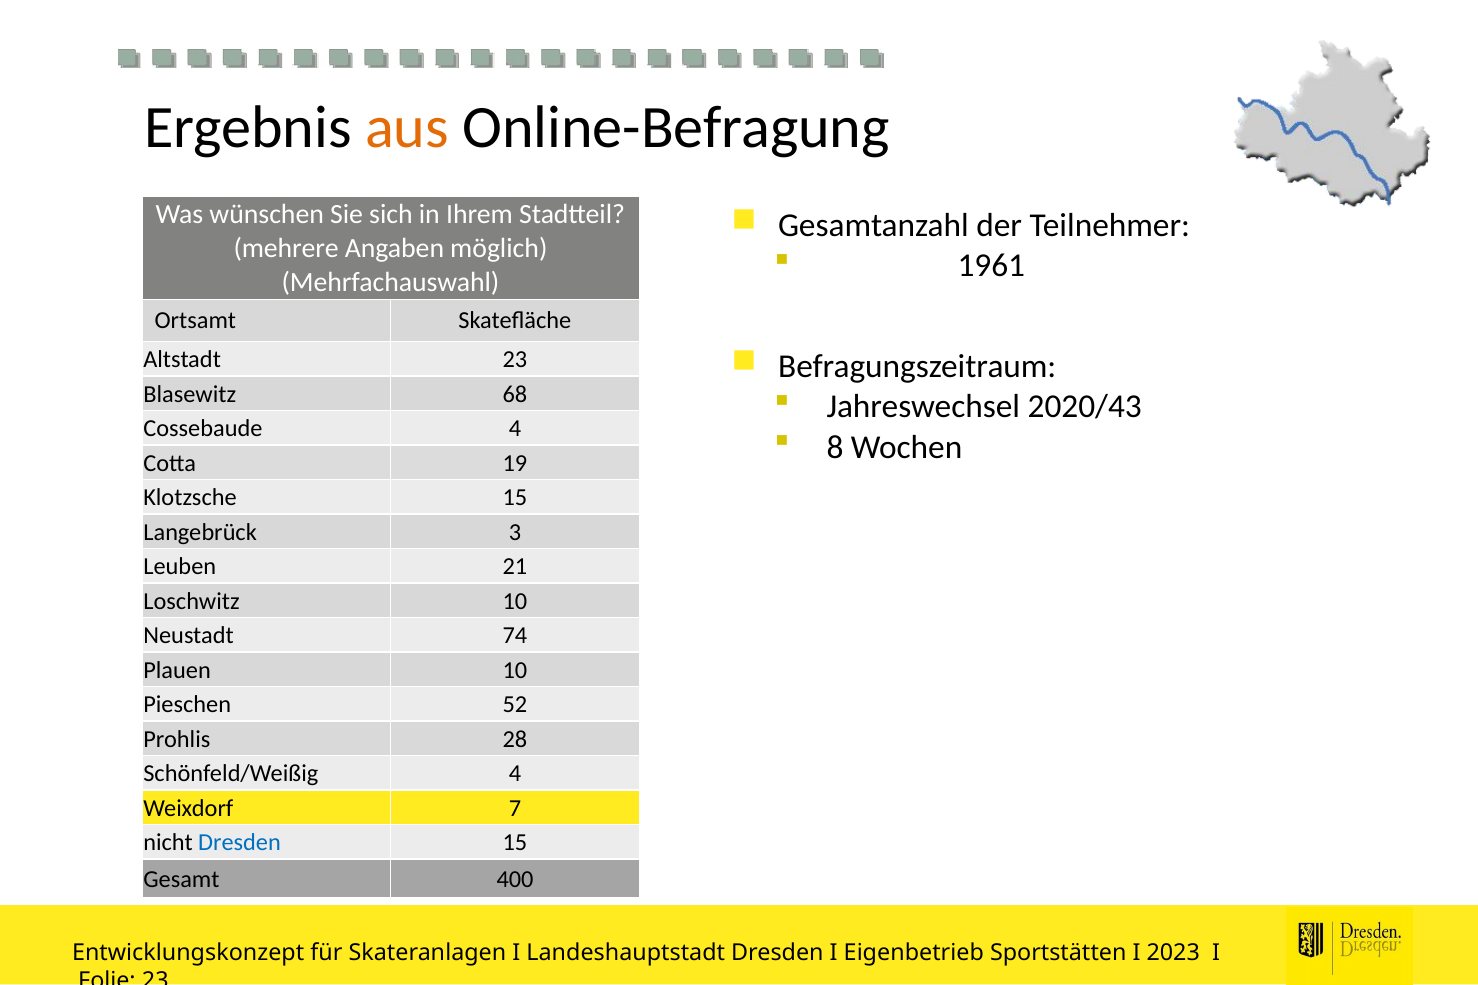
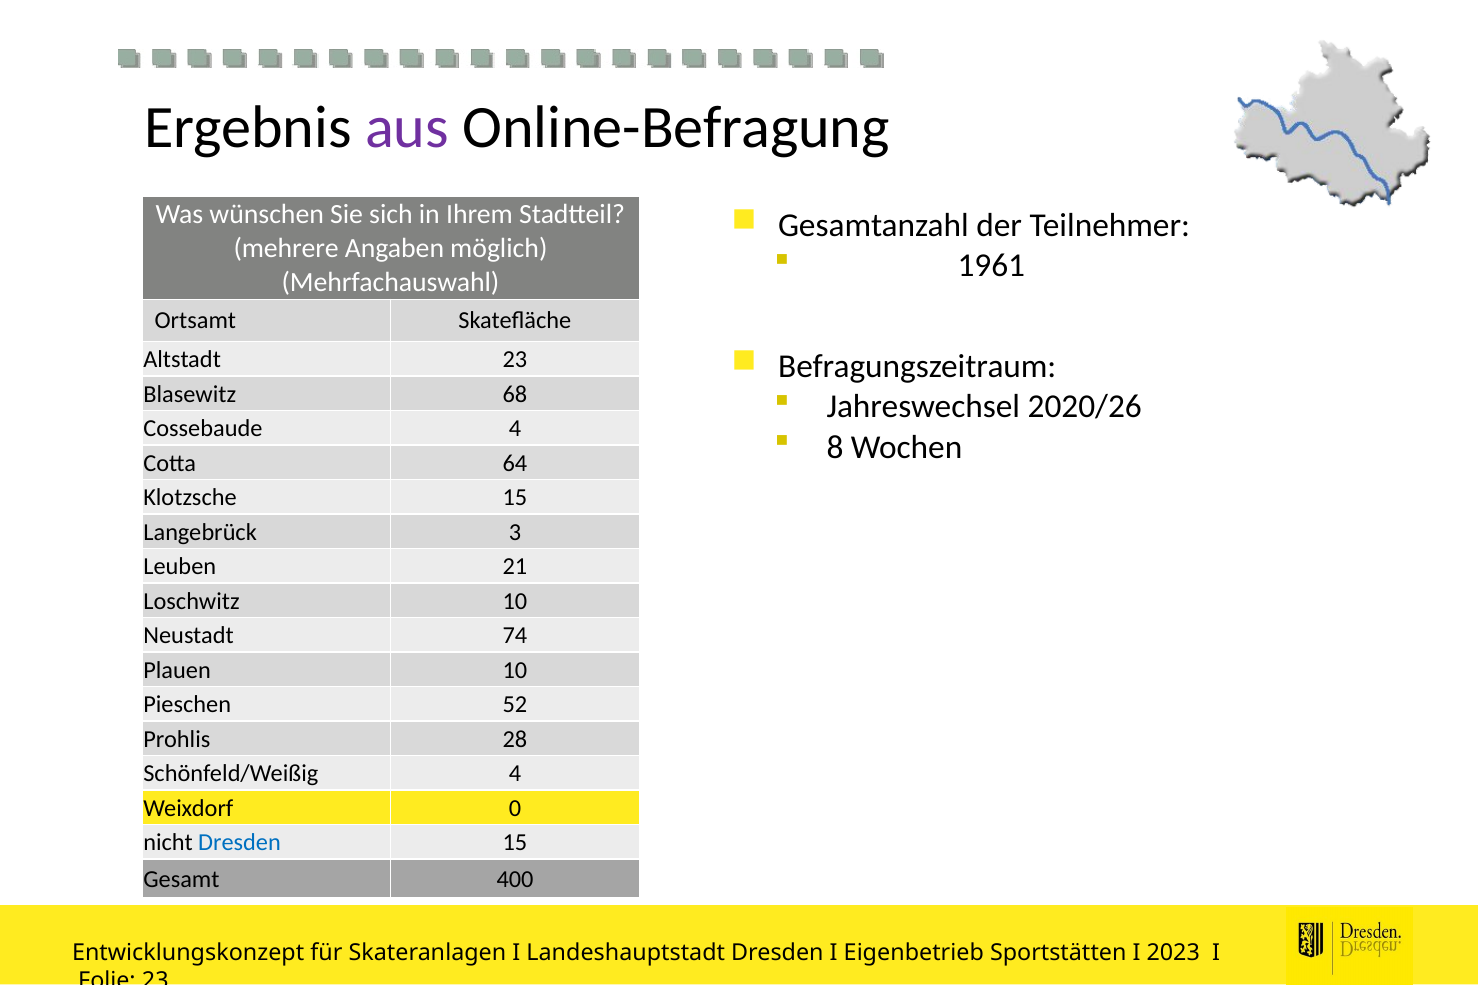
aus colour: orange -> purple (407, 127)
2020/43: 2020/43 -> 2020/26 (1085, 407)
19: 19 -> 64 (515, 463)
7: 7 -> 0 (515, 808)
